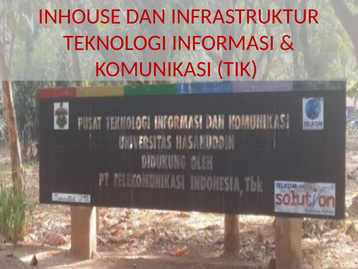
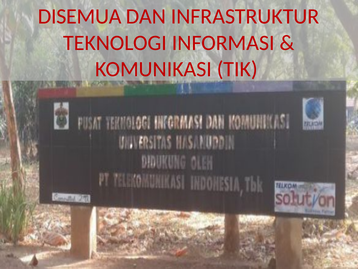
INHOUSE: INHOUSE -> DISEMUA (80, 16)
